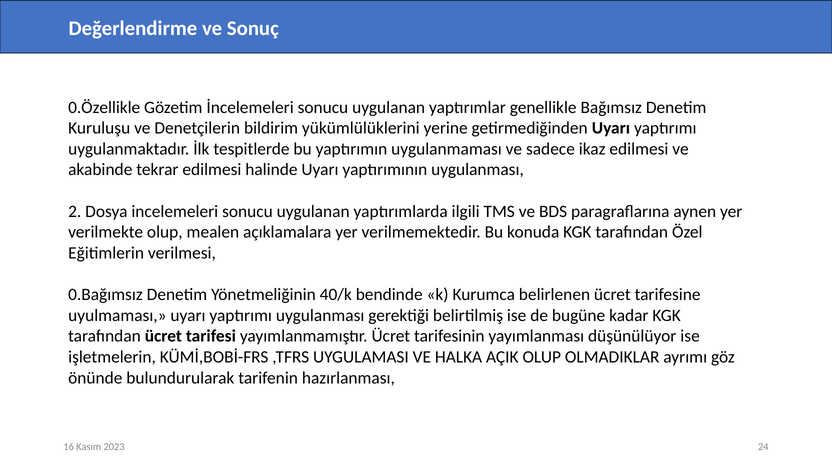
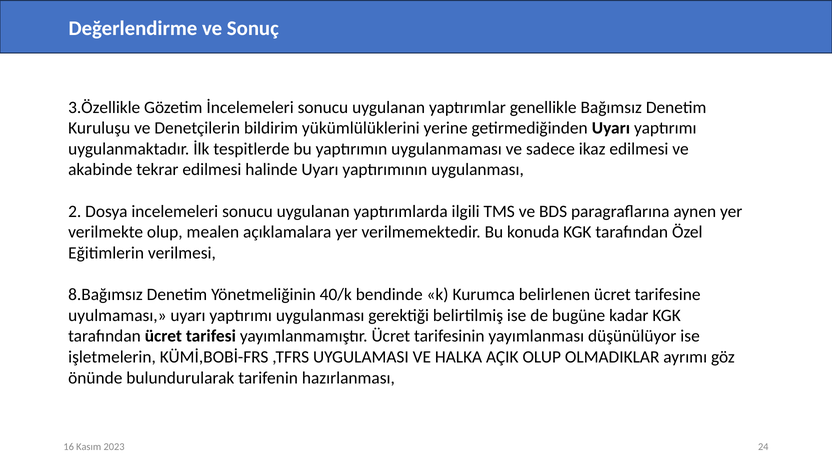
0.Özellikle: 0.Özellikle -> 3.Özellikle (104, 107)
0.Bağımsız: 0.Bağımsız -> 8.Bağımsız (105, 295)
